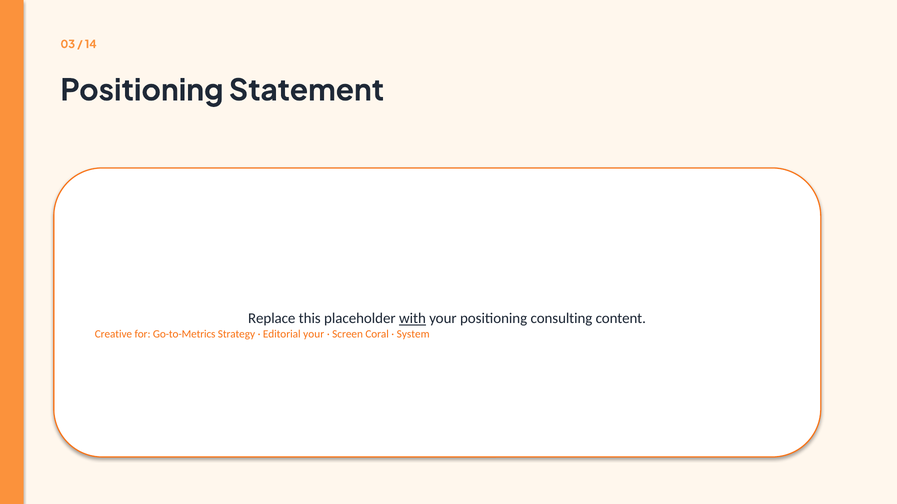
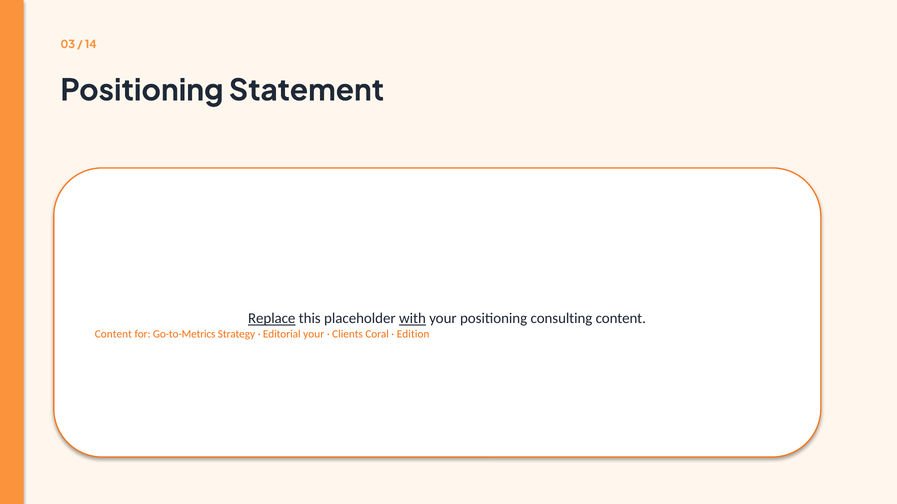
Replace underline: none -> present (272, 319)
Creative: Creative -> Content (113, 334)
Screen: Screen -> Clients (348, 334)
System: System -> Edition (413, 334)
